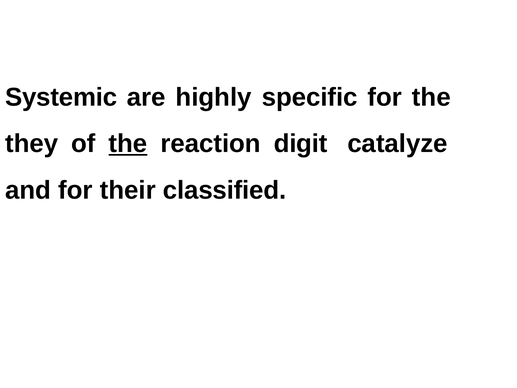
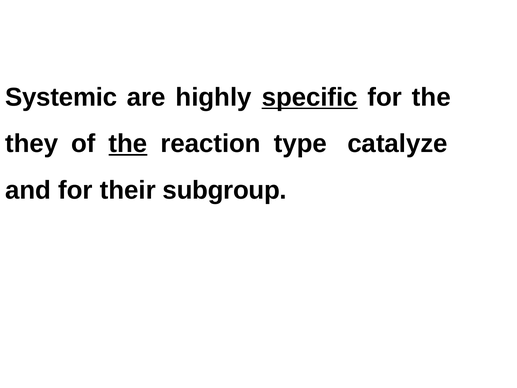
specific underline: none -> present (310, 97)
digit: digit -> type (300, 144)
classified: classified -> subgroup (225, 190)
